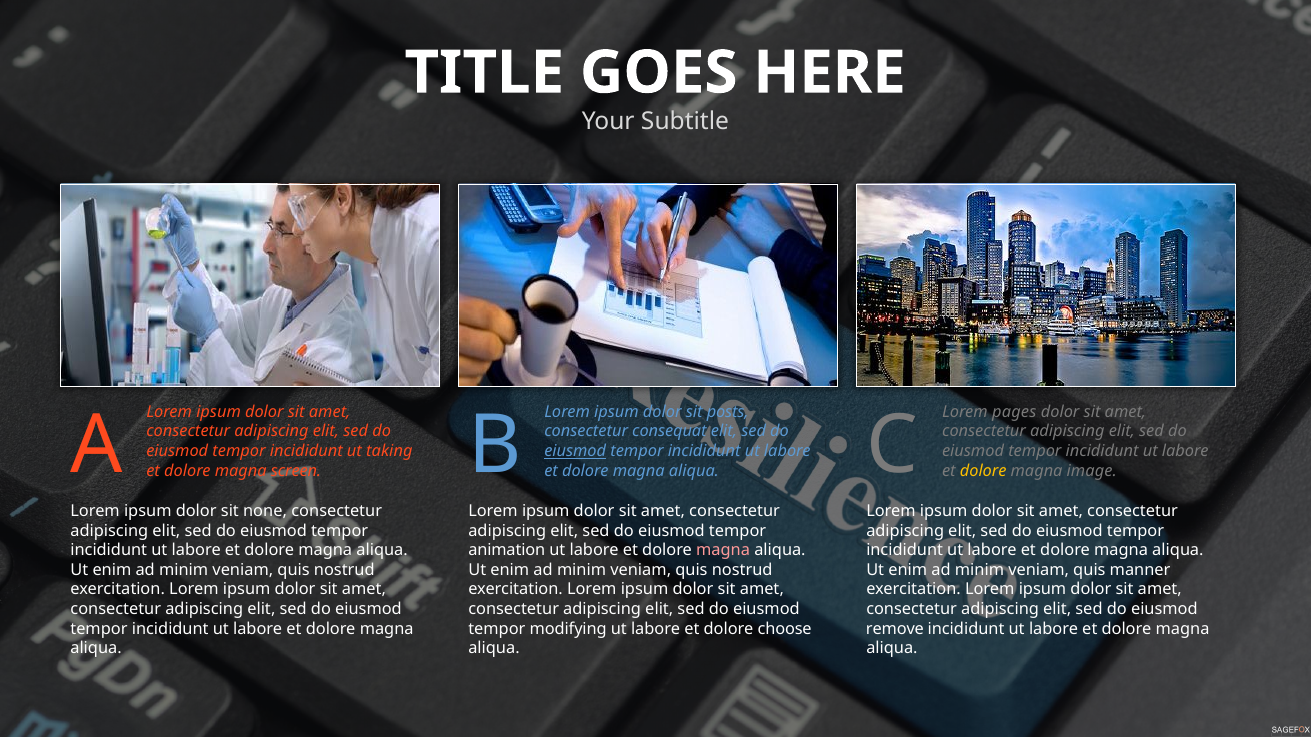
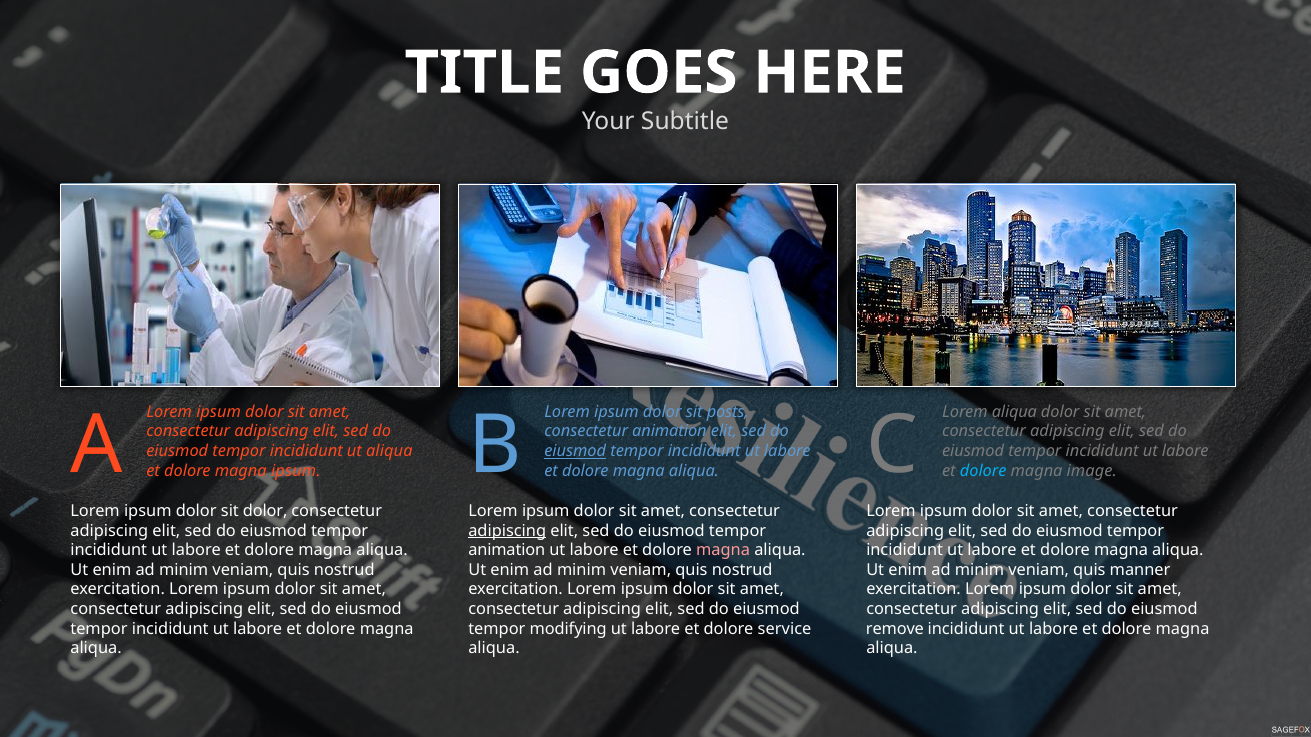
Lorem pages: pages -> aliqua (1014, 412)
consectetur consequat: consequat -> animation (669, 432)
ut taking: taking -> aliqua (389, 451)
magna screen: screen -> ipsum (296, 471)
dolore colour: yellow -> light blue (983, 471)
sit none: none -> dolor (265, 511)
adipiscing underline: none -> present (507, 531)
choose: choose -> service (785, 629)
